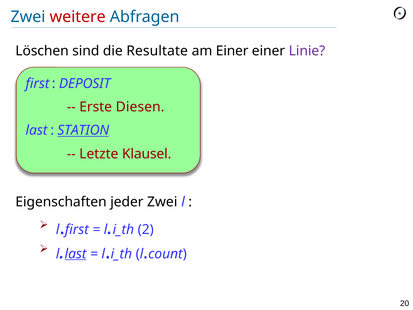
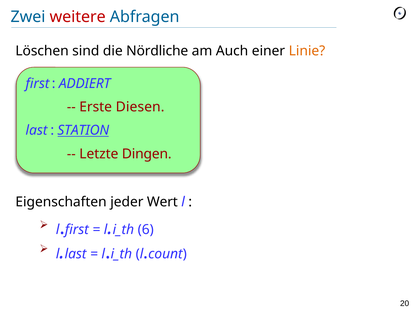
Resultate: Resultate -> Nördliche (157, 51)
am Einer: Einer -> Auch (232, 51)
Linie colour: purple -> orange (307, 51)
DEPOSIT: DEPOSIT -> ADDIERT (85, 84)
Klausel: Klausel -> Dingen (147, 154)
jeder Zwei: Zwei -> Wert (162, 202)
2: 2 -> 6 (146, 229)
last underline: present -> none (76, 254)
